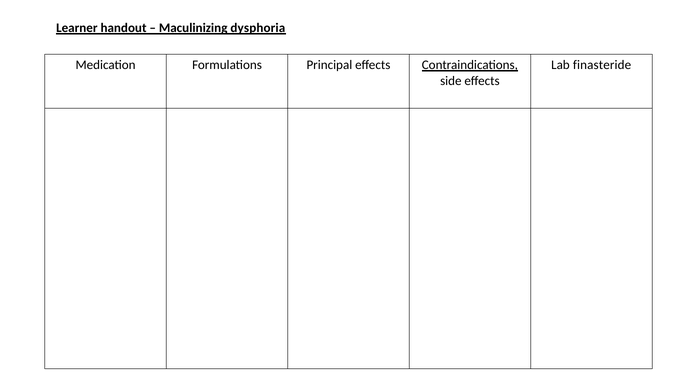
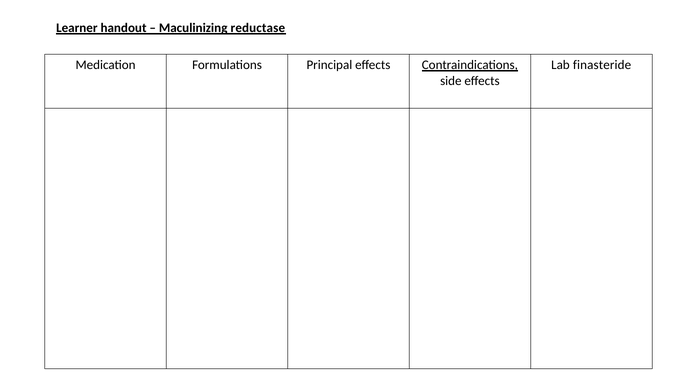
dysphoria: dysphoria -> reductase (258, 28)
